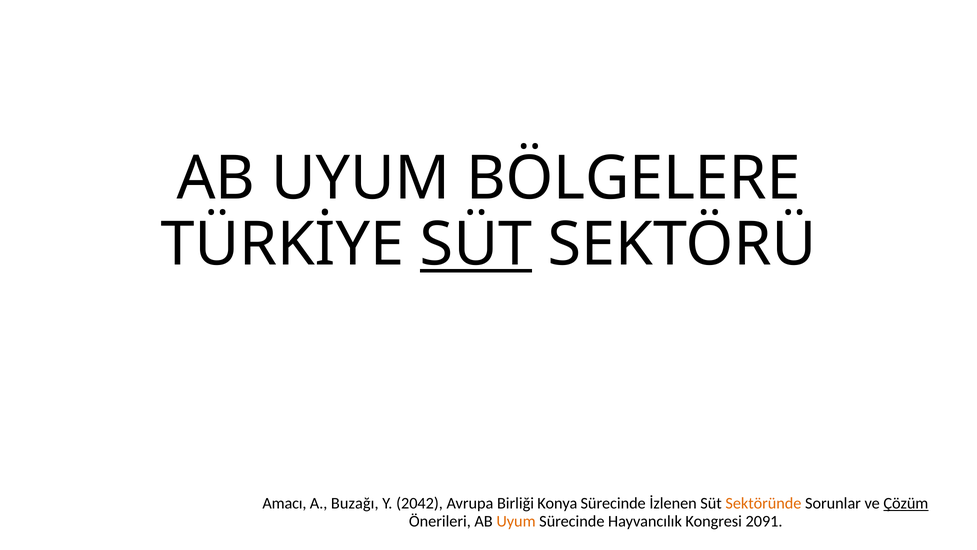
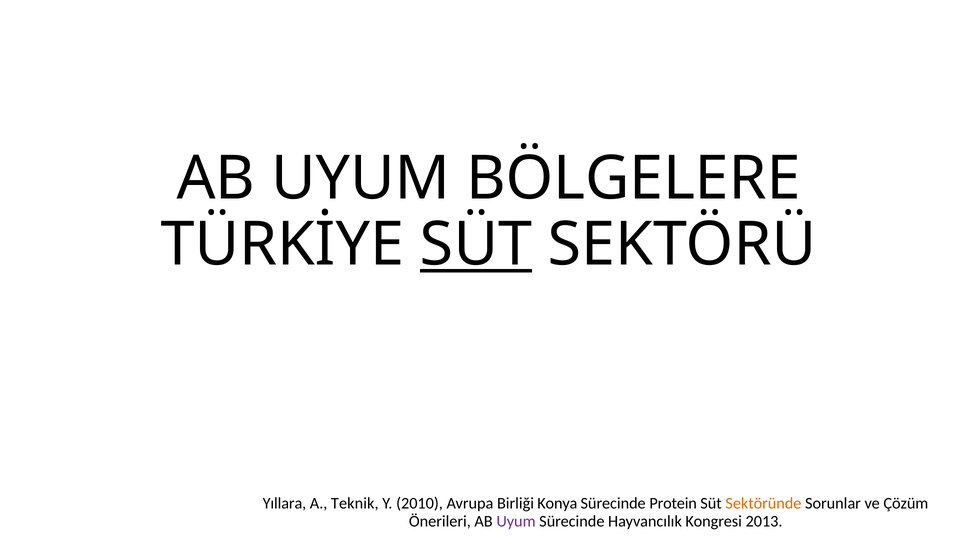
Amacı: Amacı -> Yıllara (284, 503)
Buzağı: Buzağı -> Teknik (355, 503)
2042: 2042 -> 2010 (419, 503)
İzlenen: İzlenen -> Protein (673, 503)
Çözüm underline: present -> none (906, 503)
Uyum colour: orange -> purple (516, 521)
2091: 2091 -> 2013 (764, 521)
